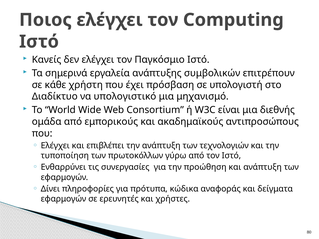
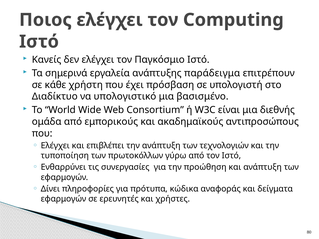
συμβολικών: συμβολικών -> παράδειγμα (212, 73)
μηχανισμό: μηχανισμό -> βασισμένο (202, 97)
